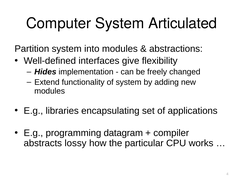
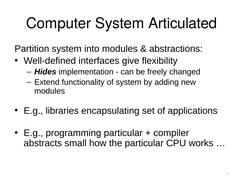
programming datagram: datagram -> particular (123, 133)
lossy: lossy -> small (76, 143)
